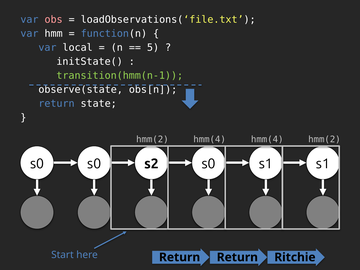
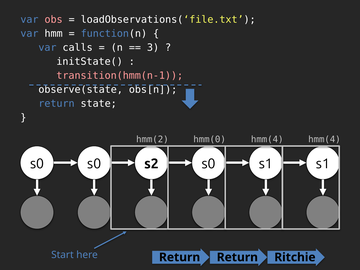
local: local -> calls (78, 47)
5: 5 -> 3 (153, 47)
transition(hmm(n-1 colour: light green -> pink (120, 76)
hmm(2 hmm(4: hmm(4 -> hmm(0 (210, 139)
hmm(4 hmm(2: hmm(2 -> hmm(4 (324, 139)
